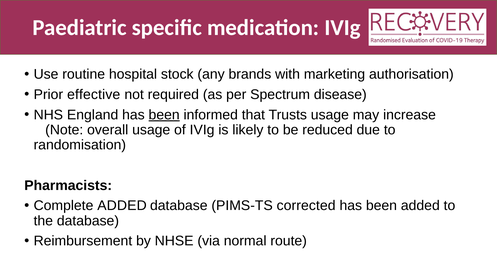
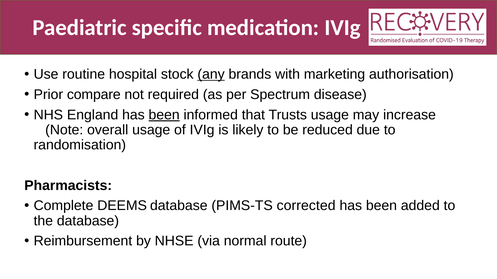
any underline: none -> present (211, 74)
effective: effective -> compare (94, 95)
Complete ADDED: ADDED -> DEEMS (122, 206)
